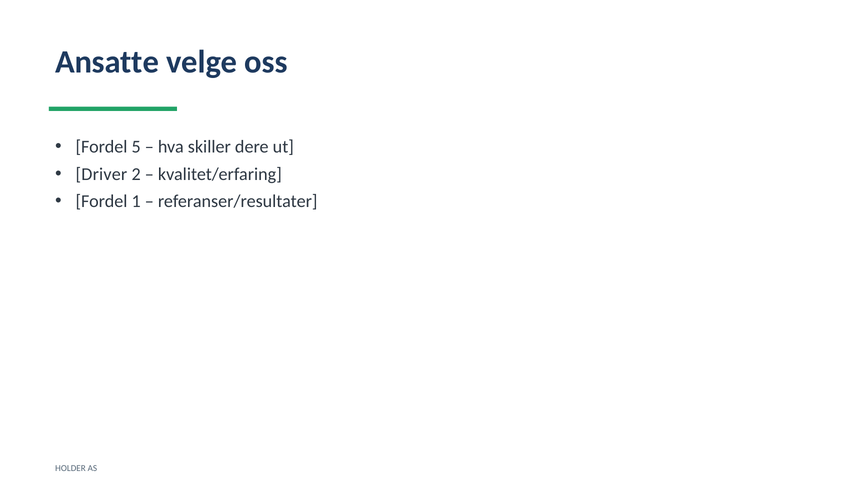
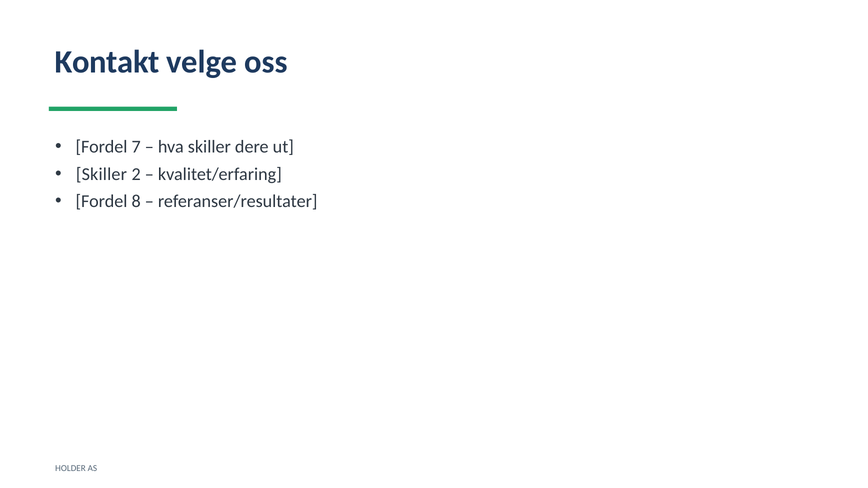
Ansatte: Ansatte -> Kontakt (107, 62)
5: 5 -> 7 (136, 147)
Driver: Driver -> Skiller (101, 174)
1: 1 -> 8 (136, 201)
